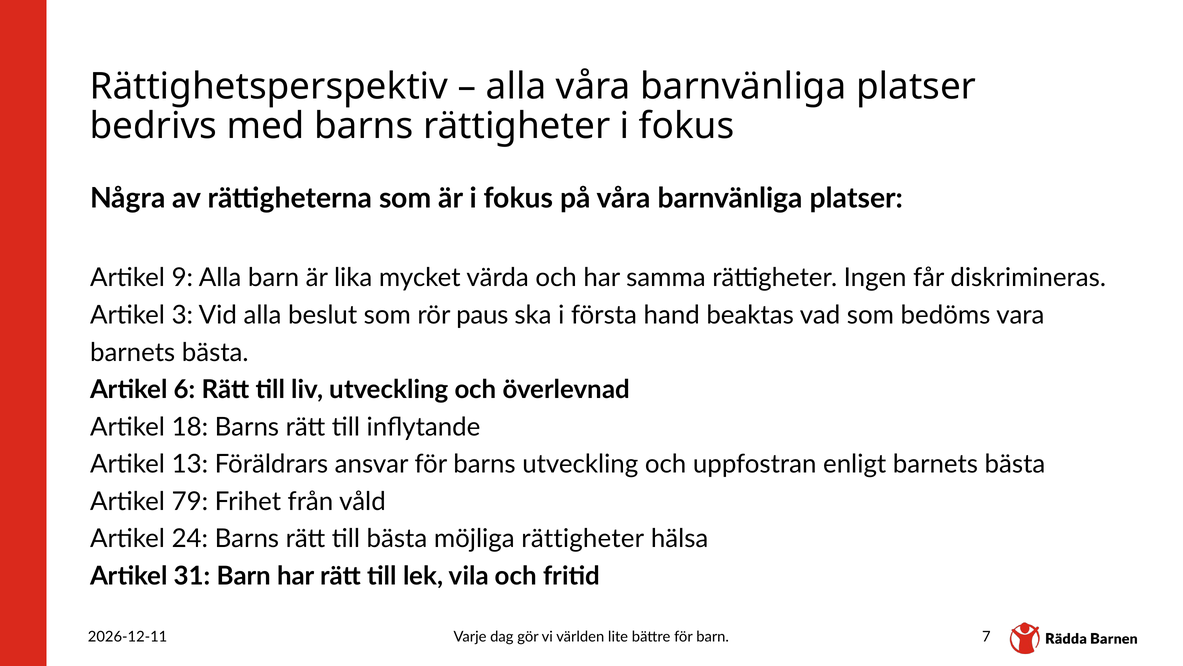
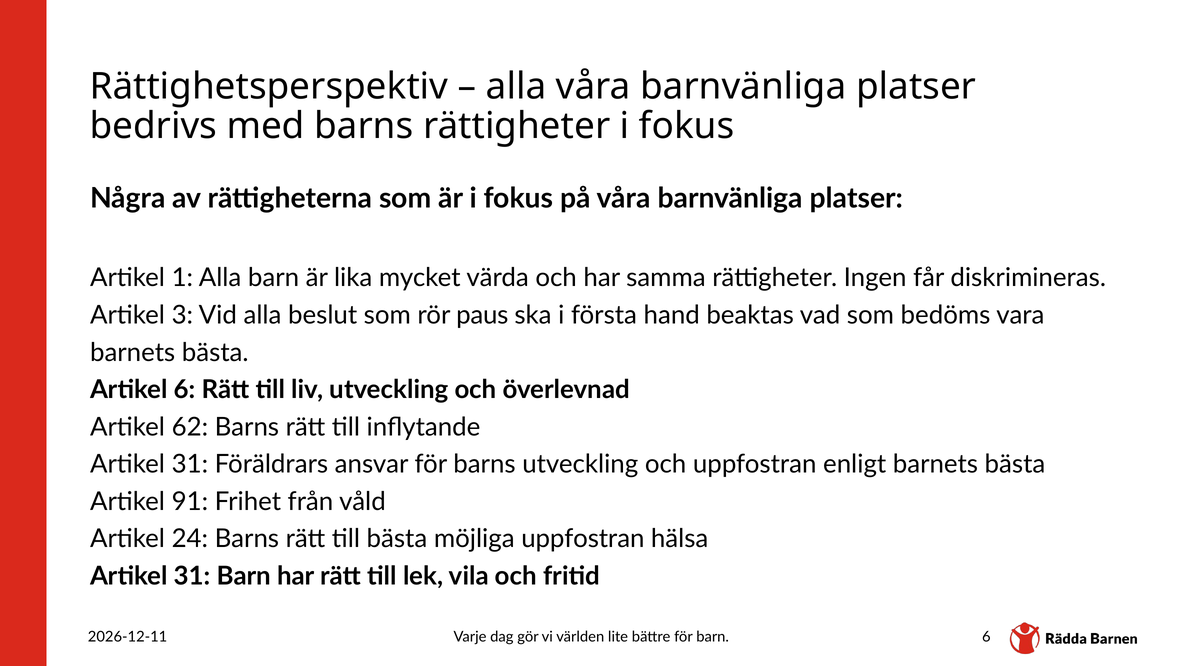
9: 9 -> 1 (182, 278)
18: 18 -> 62 (190, 427)
13: 13 -> 31 (190, 464)
79: 79 -> 91 (190, 501)
möjliga rättigheter: rättigheter -> uppfostran (583, 538)
barn 7: 7 -> 6 (986, 637)
